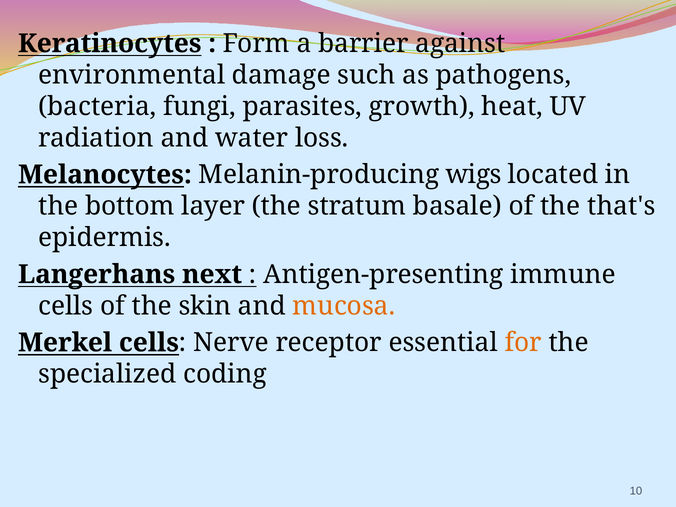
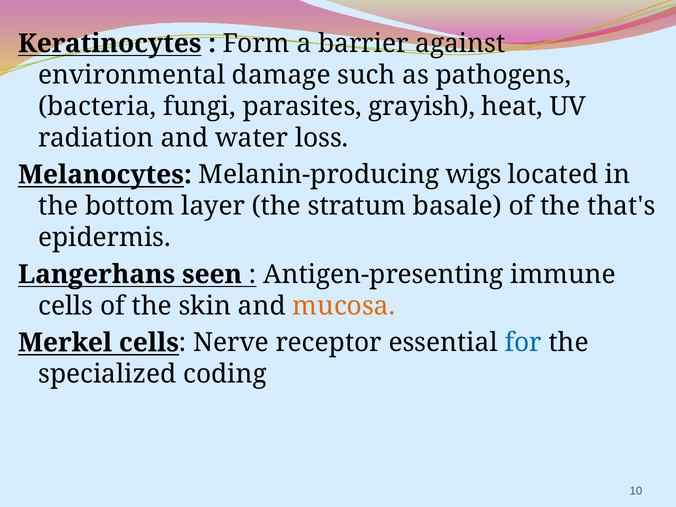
growth: growth -> grayish (422, 106)
next: next -> seen (212, 274)
for colour: orange -> blue (523, 343)
